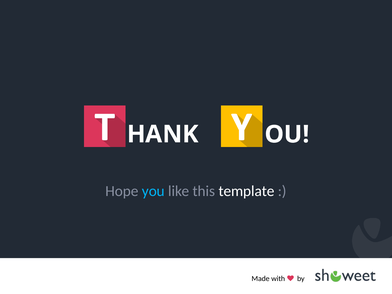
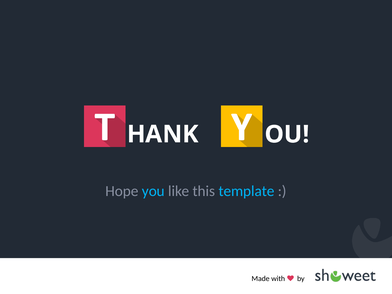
template colour: white -> light blue (246, 191)
